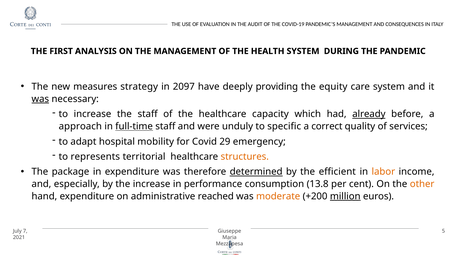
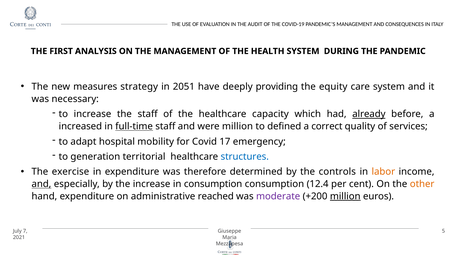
2097: 2097 -> 2051 (184, 87)
was underline: present -> none (40, 99)
approach: approach -> increased (80, 126)
were unduly: unduly -> million (238, 126)
specific: specific -> defined (284, 126)
29: 29 -> 17 (225, 142)
represents: represents -> generation (95, 157)
structures colour: orange -> blue (245, 157)
package: package -> exercise (70, 172)
determined underline: present -> none (256, 172)
efficient: efficient -> controls (337, 172)
and underline: none -> present (41, 184)
in performance: performance -> consumption (213, 184)
13.8: 13.8 -> 12.4 (318, 184)
moderate colour: orange -> purple (278, 196)
